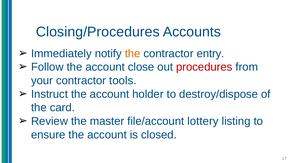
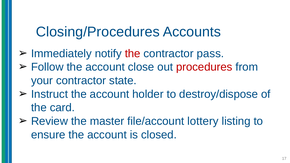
the colour: orange -> red (133, 54)
entry: entry -> pass (210, 54)
tools: tools -> state (123, 81)
